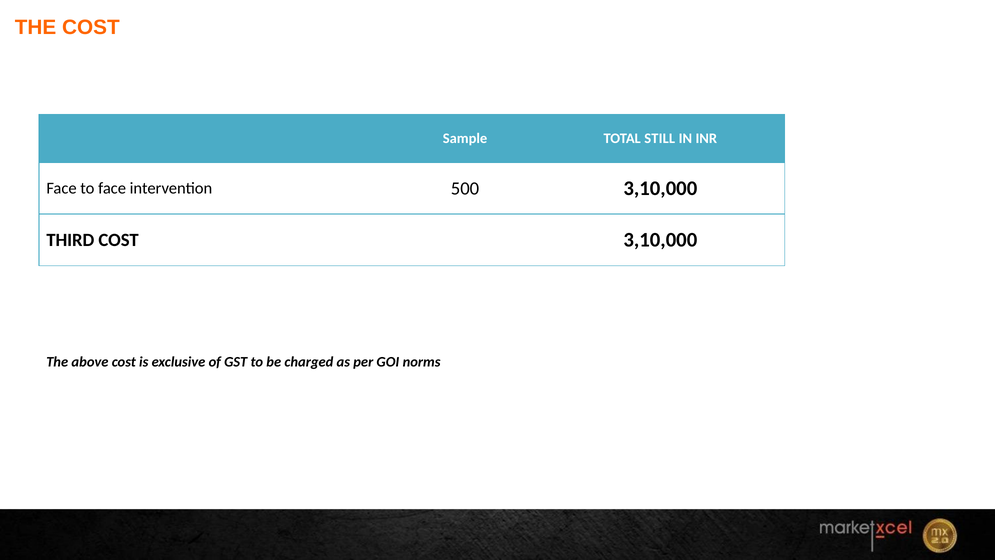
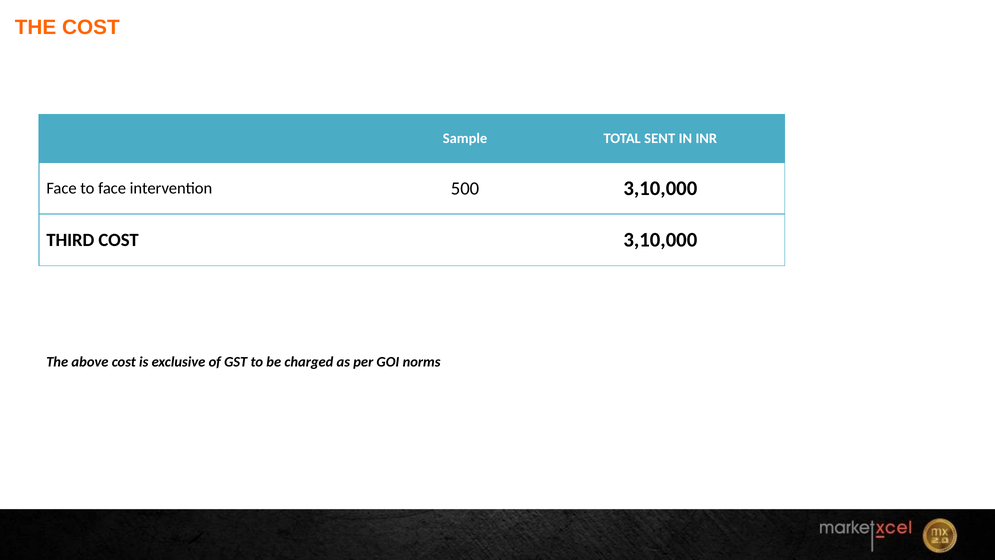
STILL: STILL -> SENT (660, 138)
